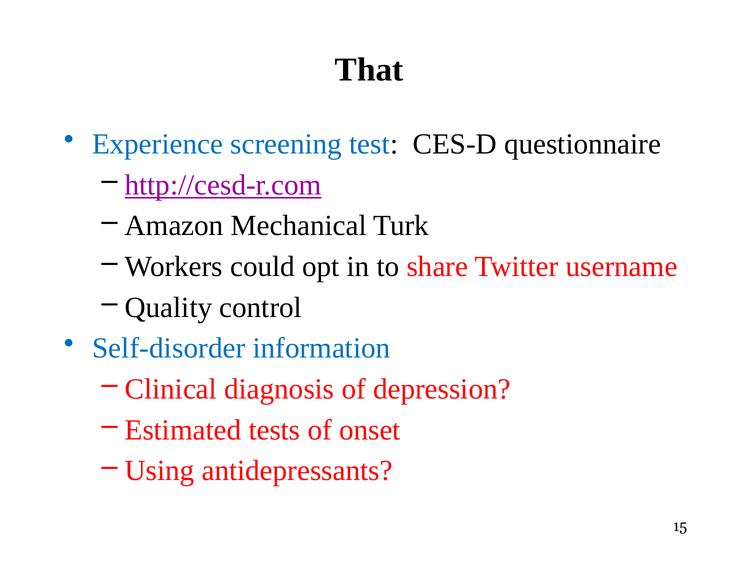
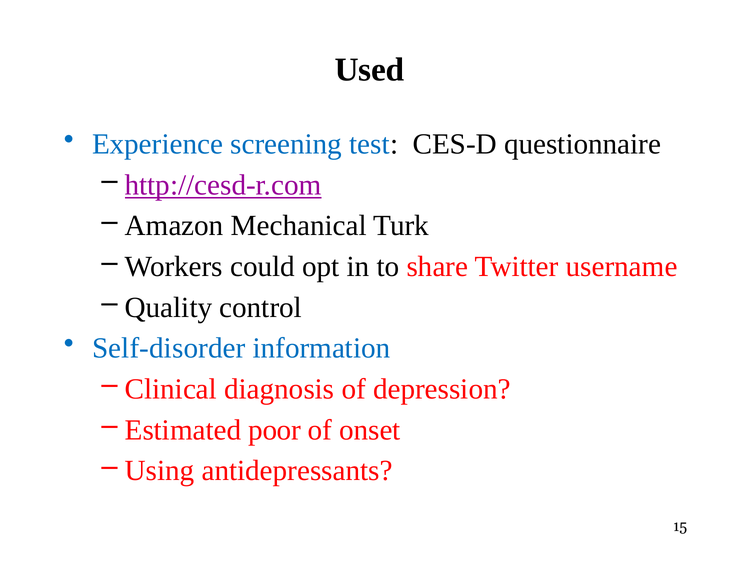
That: That -> Used (369, 70)
tests: tests -> poor (275, 430)
